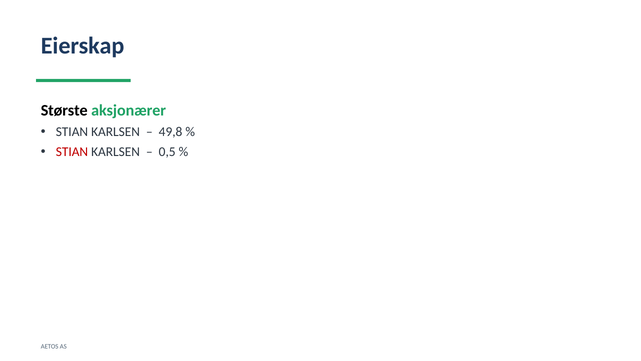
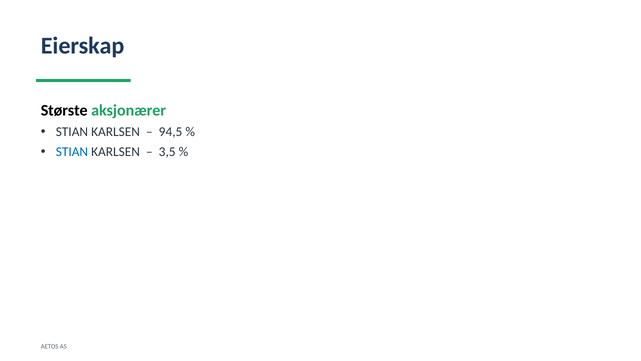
49,8: 49,8 -> 94,5 (171, 132)
STIAN colour: red -> blue (72, 152)
0,5: 0,5 -> 3,5 (167, 152)
